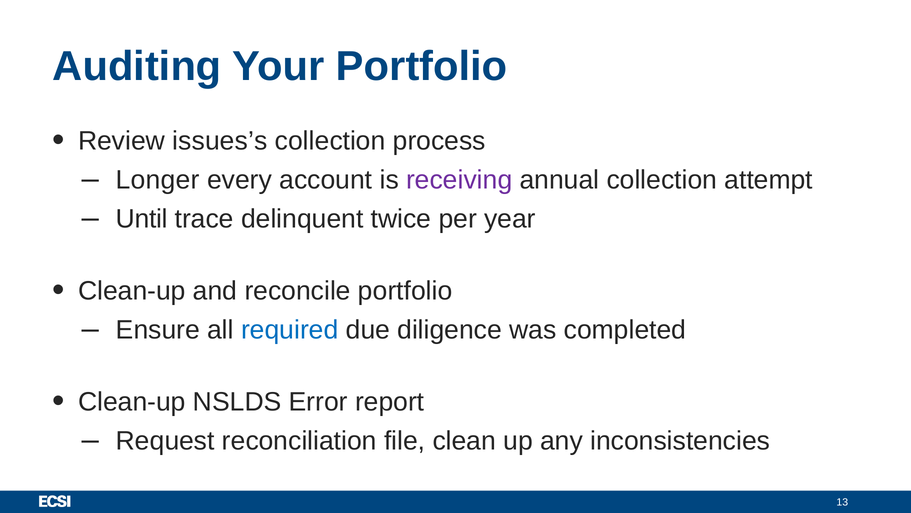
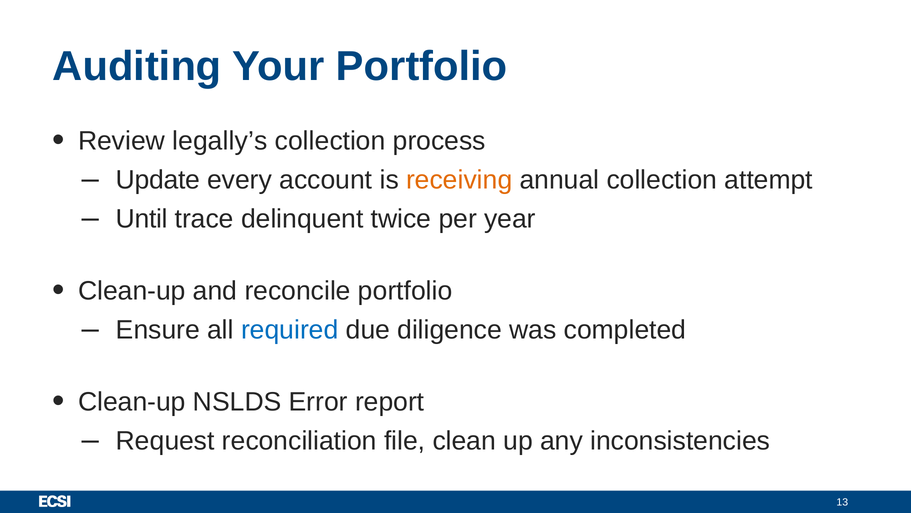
issues’s: issues’s -> legally’s (220, 141)
Longer: Longer -> Update (158, 180)
receiving colour: purple -> orange (459, 180)
